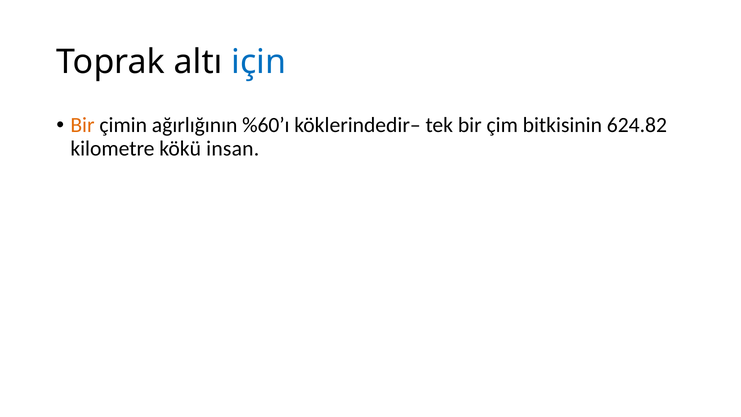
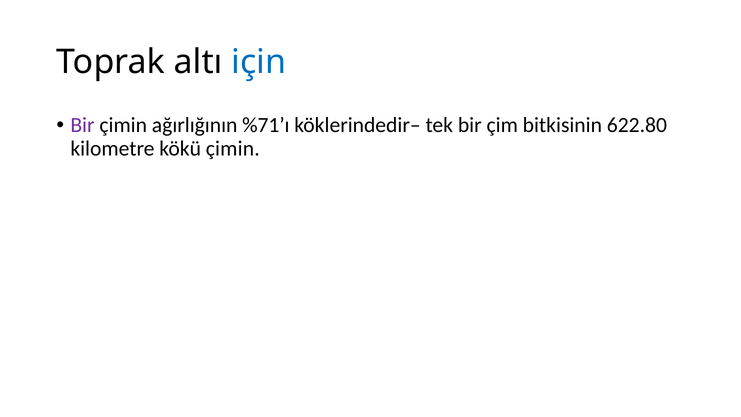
Bir colour: orange -> purple (82, 125)
%60’ı: %60’ı -> %71’ı (266, 125)
624.82: 624.82 -> 622.80 (637, 125)
kökü insan: insan -> çimin (233, 149)
